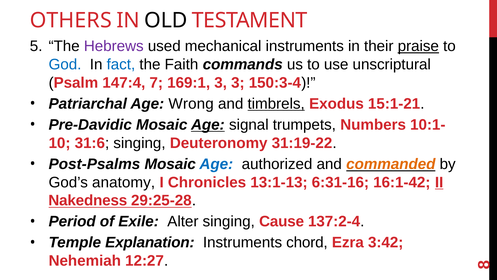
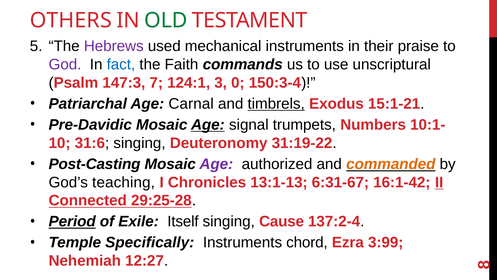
OLD colour: black -> green (166, 21)
praise underline: present -> none (418, 46)
God colour: blue -> purple (65, 64)
147:4: 147:4 -> 147:3 (124, 83)
169:1: 169:1 -> 124:1 (189, 83)
3 3: 3 -> 0 (238, 83)
Wrong: Wrong -> Carnal (191, 104)
Post-Psalms: Post-Psalms -> Post-Casting (95, 164)
Age colour: blue -> purple (216, 164)
anatomy: anatomy -> teaching (124, 182)
6:31-16: 6:31-16 -> 6:31-67 (340, 182)
Nakedness: Nakedness -> Connected (88, 200)
Period underline: none -> present (72, 221)
Alter: Alter -> Itself (183, 221)
Explanation: Explanation -> Specifically (150, 242)
3:42: 3:42 -> 3:99 (386, 242)
